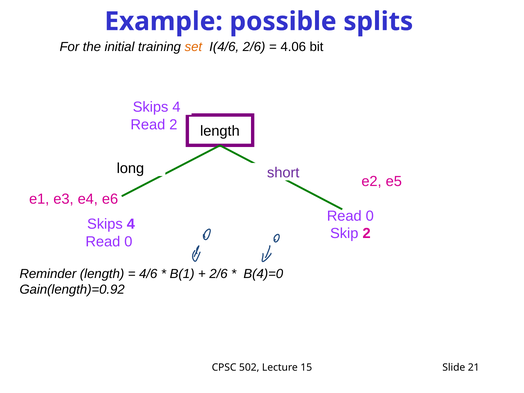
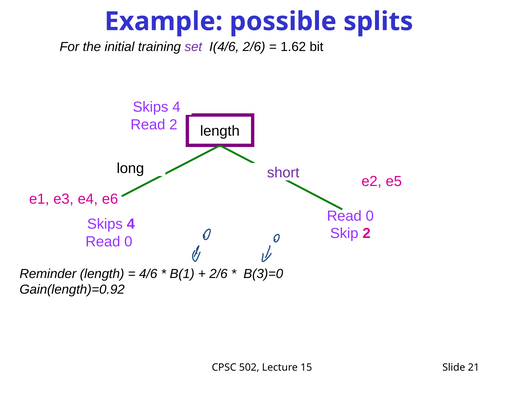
set colour: orange -> purple (193, 47)
4.06: 4.06 -> 1.62 (293, 47)
B(4)=0: B(4)=0 -> B(3)=0 (263, 274)
